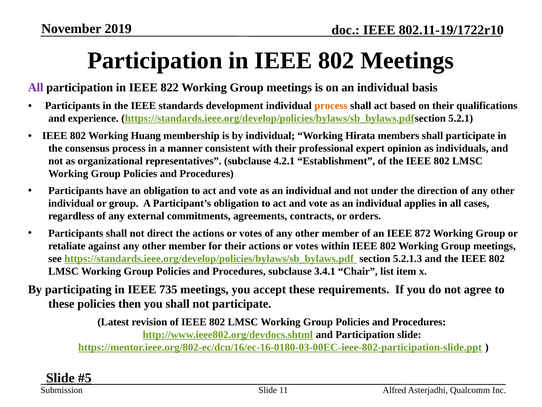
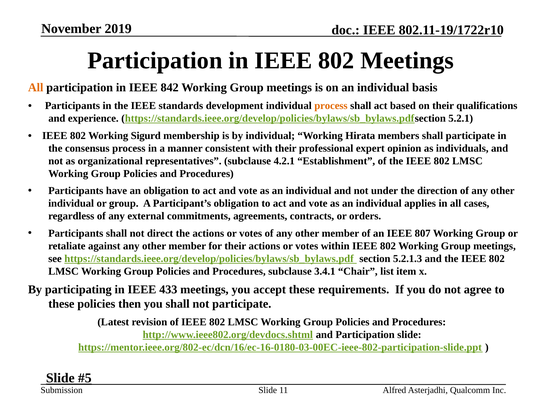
All colour: purple -> orange (36, 88)
822: 822 -> 842 (170, 88)
Huang: Huang -> Sigurd (146, 135)
872: 872 -> 807 (423, 233)
735: 735 -> 433 (168, 289)
